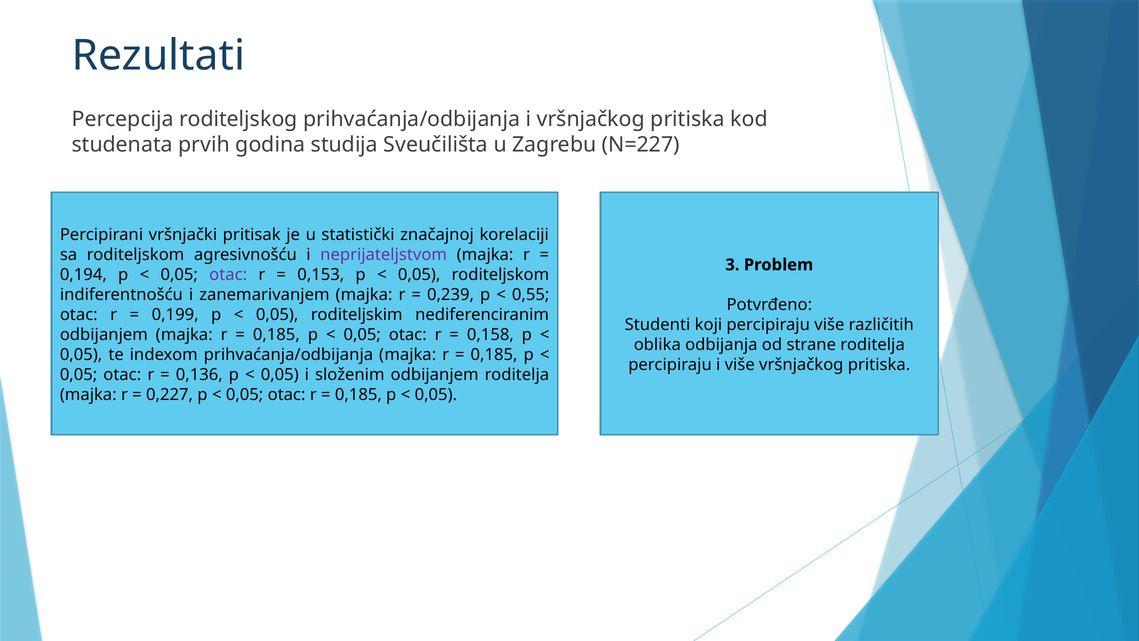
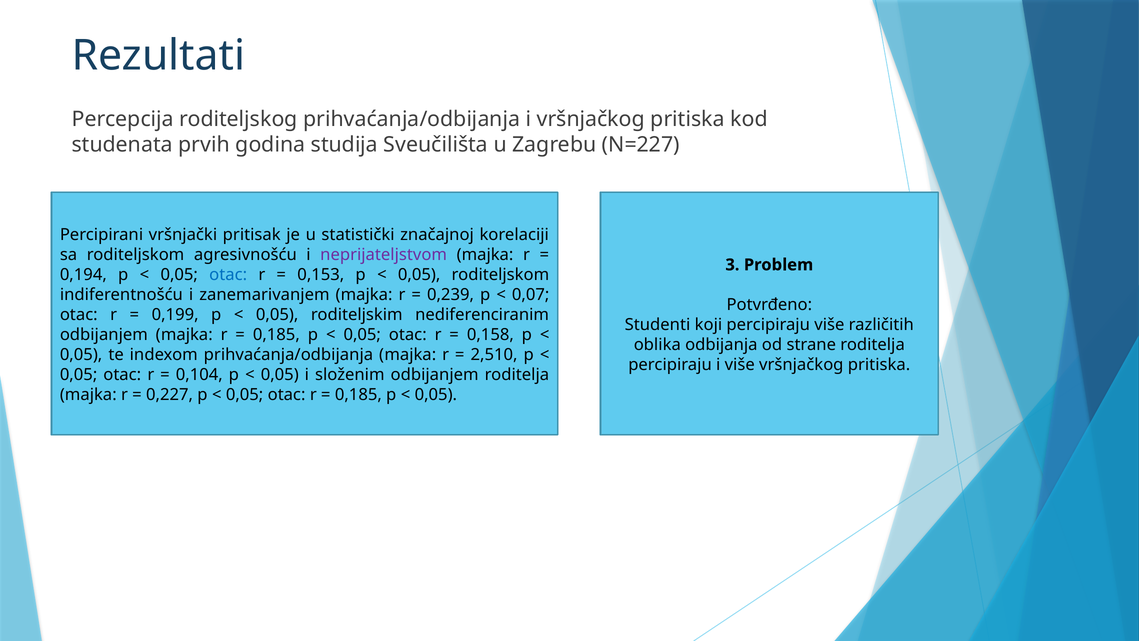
otac colour: purple -> blue (228, 275)
0,55: 0,55 -> 0,07 (531, 295)
0,185: 0,185 -> 2,510 (494, 354)
0,136: 0,136 -> 0,104 (199, 374)
